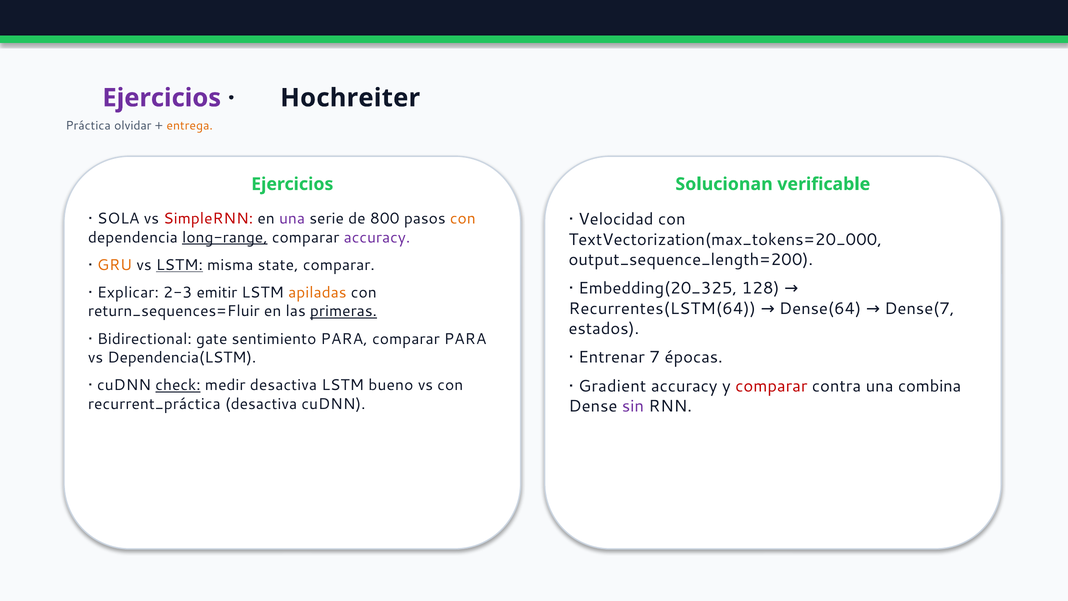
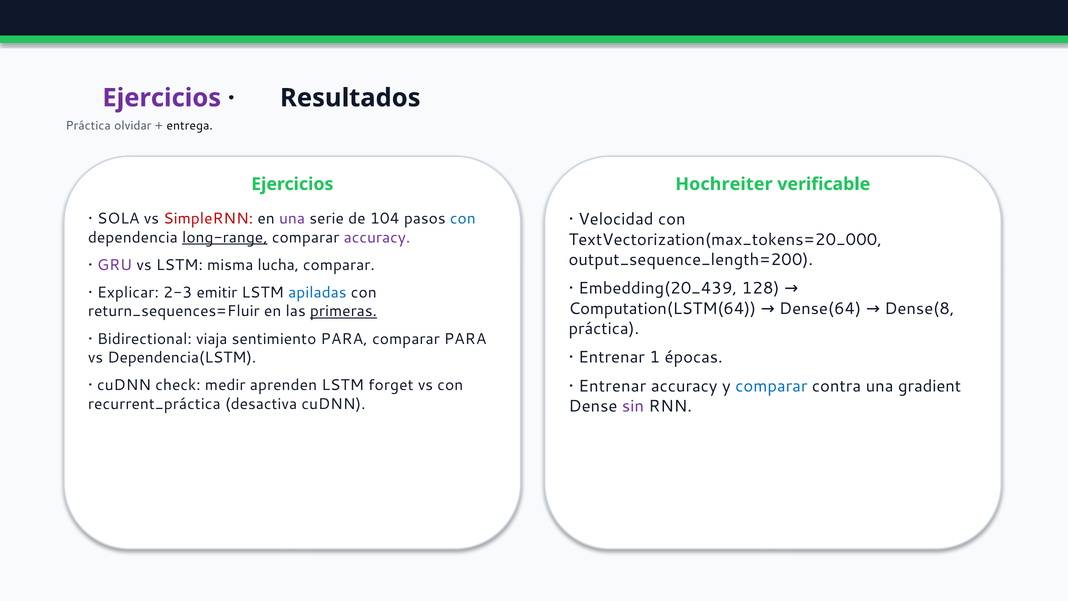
Hochreiter: Hochreiter -> Resultados (350, 98)
entrega colour: orange -> black (190, 126)
Solucionan: Solucionan -> Hochreiter (724, 184)
800: 800 -> 104 (385, 219)
con colour: orange -> blue (463, 219)
GRU colour: orange -> purple (115, 265)
LSTM underline: present -> none (179, 265)
state: state -> lucha (278, 265)
Embedding(20_325: Embedding(20_325 -> Embedding(20_439 (658, 288)
apiladas colour: orange -> blue (317, 293)
Recurrentes(LSTM(64: Recurrentes(LSTM(64 -> Computation(LSTM(64 (662, 308)
Dense(7: Dense(7 -> Dense(8 (919, 308)
estados: estados -> práctica (604, 328)
gate: gate -> viaja (212, 339)
7: 7 -> 1 (655, 357)
check underline: present -> none (178, 385)
medir desactiva: desactiva -> aprenden (283, 385)
bueno: bueno -> forget (391, 385)
Gradient: Gradient -> Entrenar (612, 386)
comparar colour: red -> blue (771, 386)
combina: combina -> gradient (930, 386)
